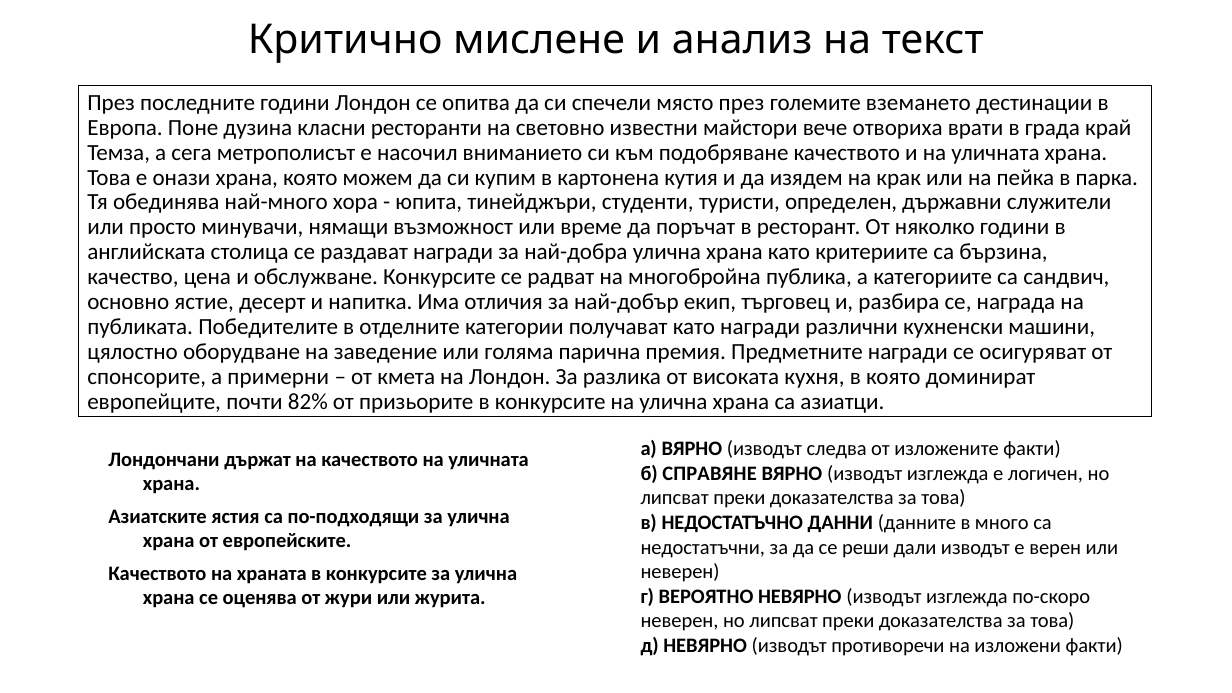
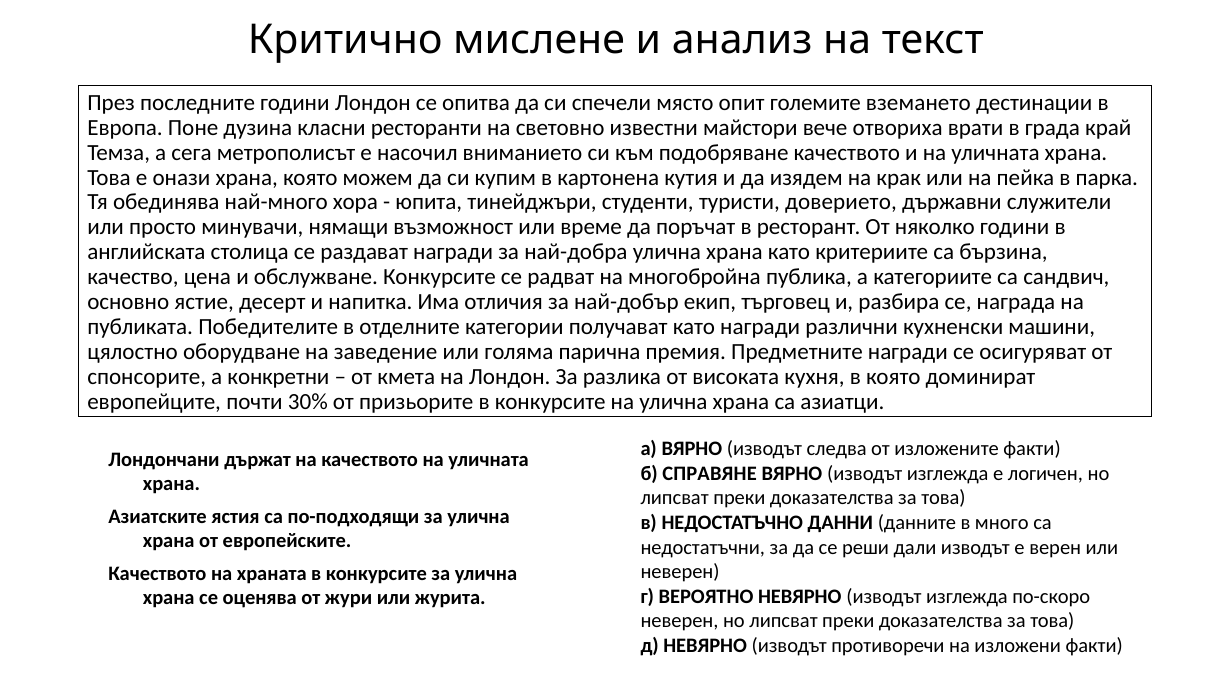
място през: през -> опит (742, 103)
определен: определен -> доверието (841, 202)
примерни: примерни -> конкретни (278, 377)
82%: 82% -> 30% (308, 402)
